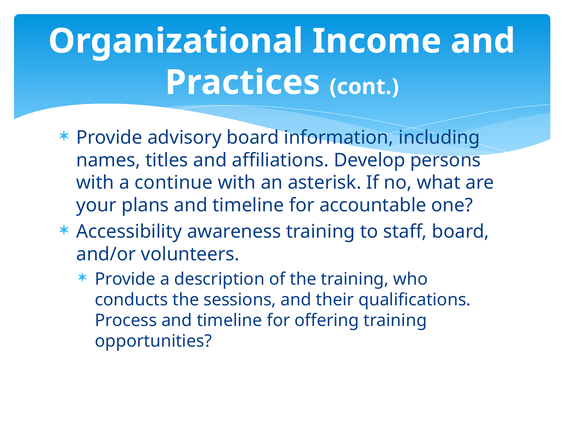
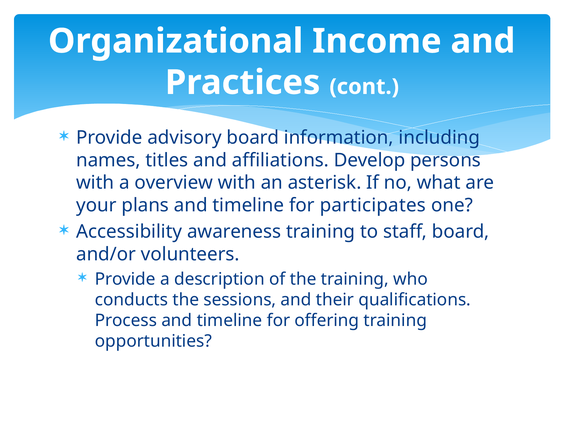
continue: continue -> overview (174, 183)
accountable: accountable -> participates (373, 205)
